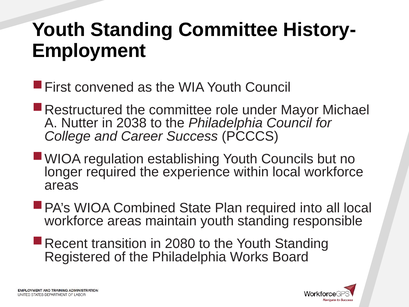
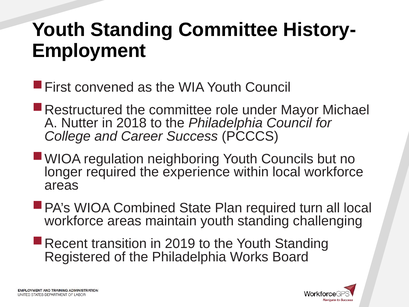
2038: 2038 -> 2018 (131, 123)
establishing: establishing -> neighboring (183, 159)
into: into -> turn (311, 208)
responsible: responsible -> challenging (328, 221)
2080: 2080 -> 2019 (180, 243)
